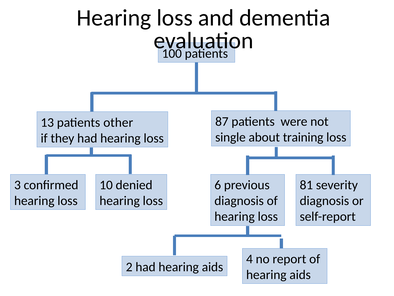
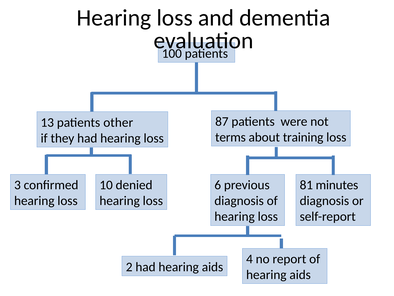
single: single -> terms (230, 137)
severity: severity -> minutes (337, 185)
